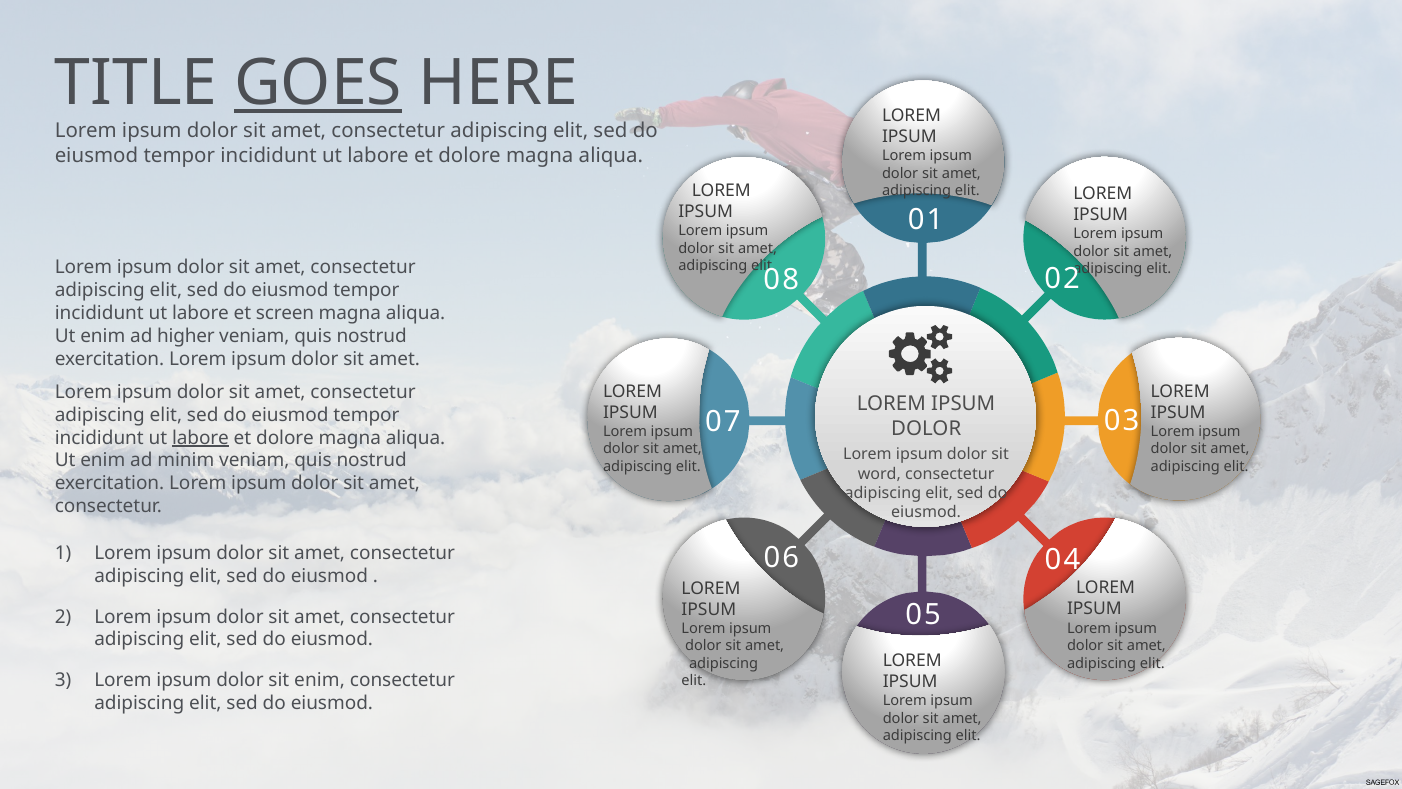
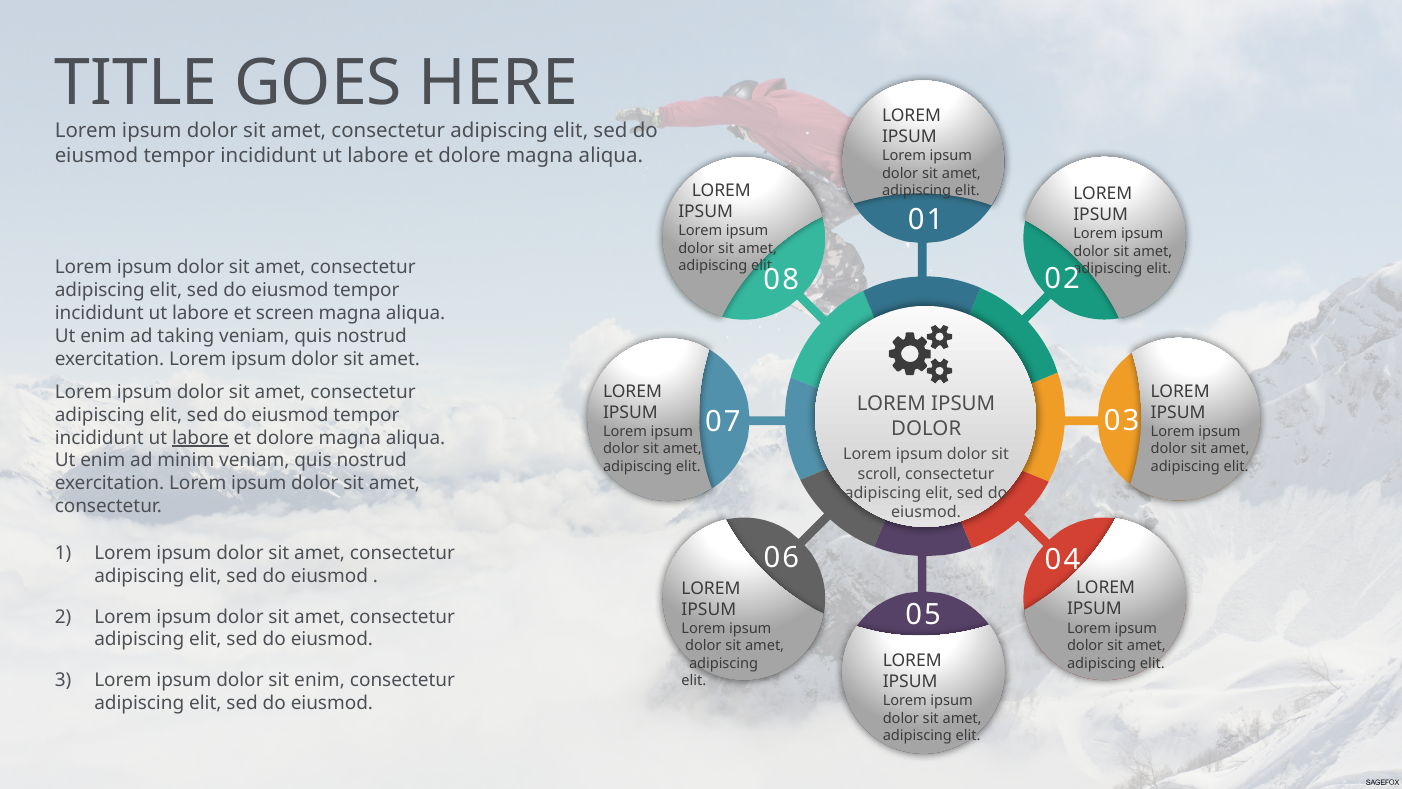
GOES underline: present -> none (318, 83)
higher: higher -> taking (186, 336)
word: word -> scroll (879, 474)
